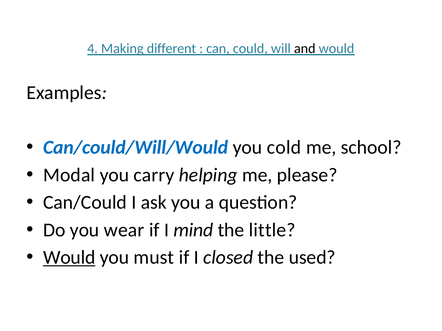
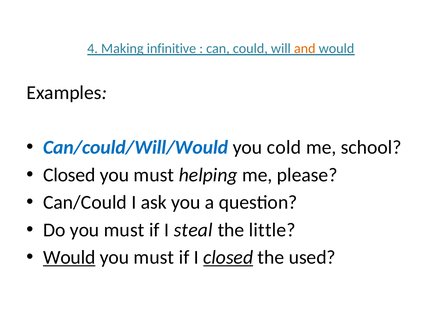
different: different -> infinitive (171, 49)
and colour: black -> orange (305, 49)
Modal: Modal -> Closed (69, 175)
carry: carry -> must (154, 175)
Do you wear: wear -> must (124, 230)
mind: mind -> steal (193, 230)
closed underline: none -> present (228, 258)
